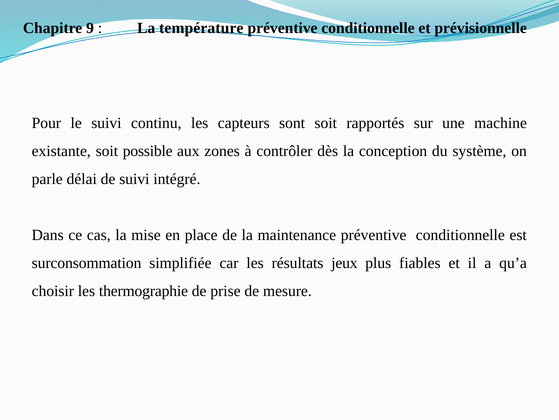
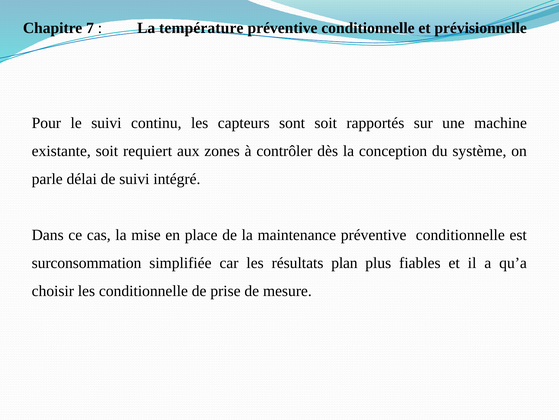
9: 9 -> 7 (90, 28)
possible: possible -> requiert (148, 151)
jeux: jeux -> plan (344, 263)
les thermographie: thermographie -> conditionnelle (143, 291)
